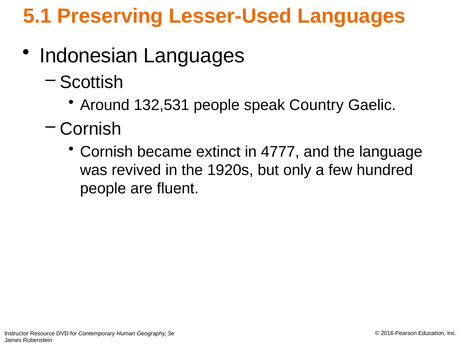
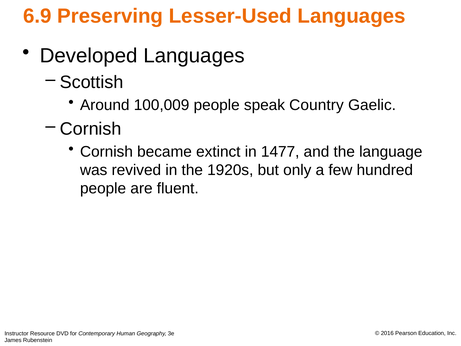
5.1: 5.1 -> 6.9 (37, 16)
Indonesian: Indonesian -> Developed (89, 56)
132,531: 132,531 -> 100,009 (162, 105)
4777: 4777 -> 1477 (280, 152)
